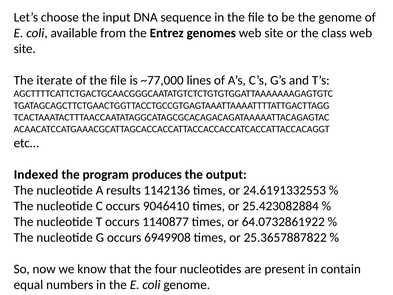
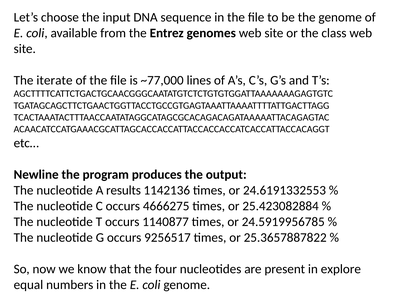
Indexed: Indexed -> Newline (36, 174)
9046410: 9046410 -> 4666275 (166, 206)
64.0732861922: 64.0732861922 -> 24.5919956785 (283, 222)
6949908: 6949908 -> 9256517 (167, 237)
contain: contain -> explore (341, 269)
